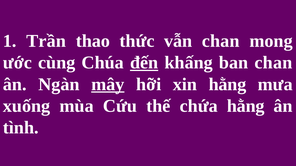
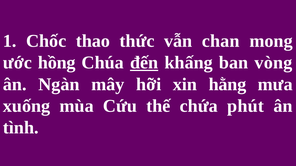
Trần: Trần -> Chốc (46, 41)
cùng: cùng -> hồng (57, 63)
ban chan: chan -> vòng (273, 63)
mây underline: present -> none (108, 85)
chứa hằng: hằng -> phút (246, 106)
